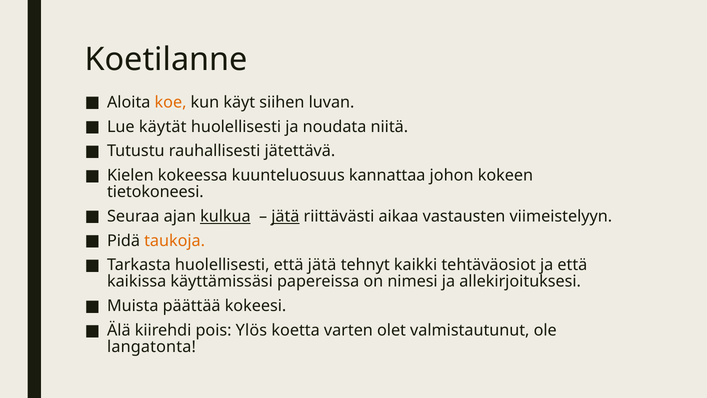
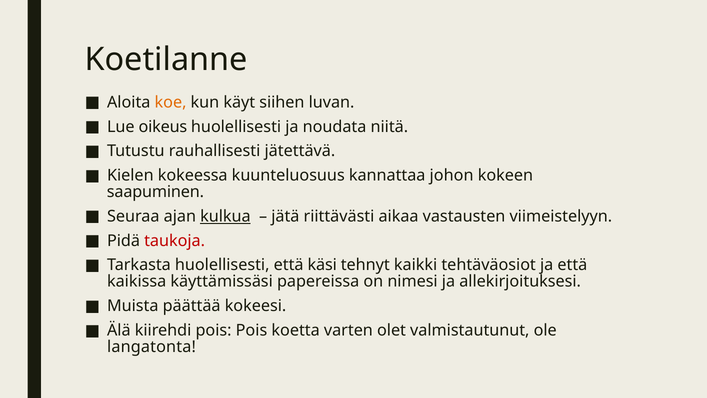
käytät: käytät -> oikeus (163, 127)
tietokoneesi: tietokoneesi -> saapuminen (155, 192)
jätä underline: present -> none (285, 216)
taukoja colour: orange -> red (175, 241)
että jätä: jätä -> käsi (322, 265)
pois Ylös: Ylös -> Pois (251, 330)
